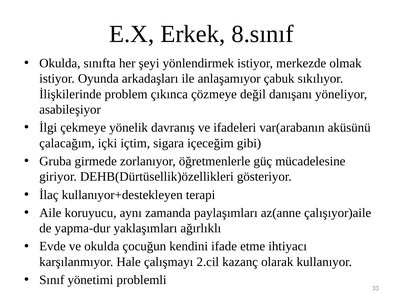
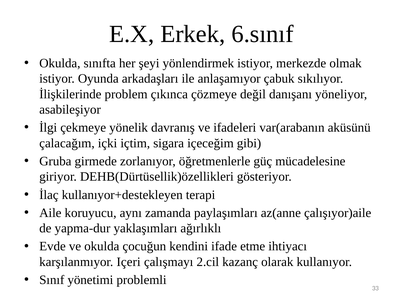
8.sınıf: 8.sınıf -> 6.sınıf (263, 34)
Hale: Hale -> Içeri (129, 262)
